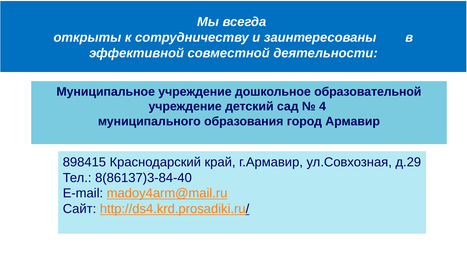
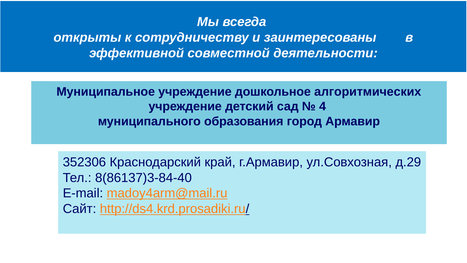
образовательной: образовательной -> алгоритмических (368, 92)
898415: 898415 -> 352306 (84, 162)
